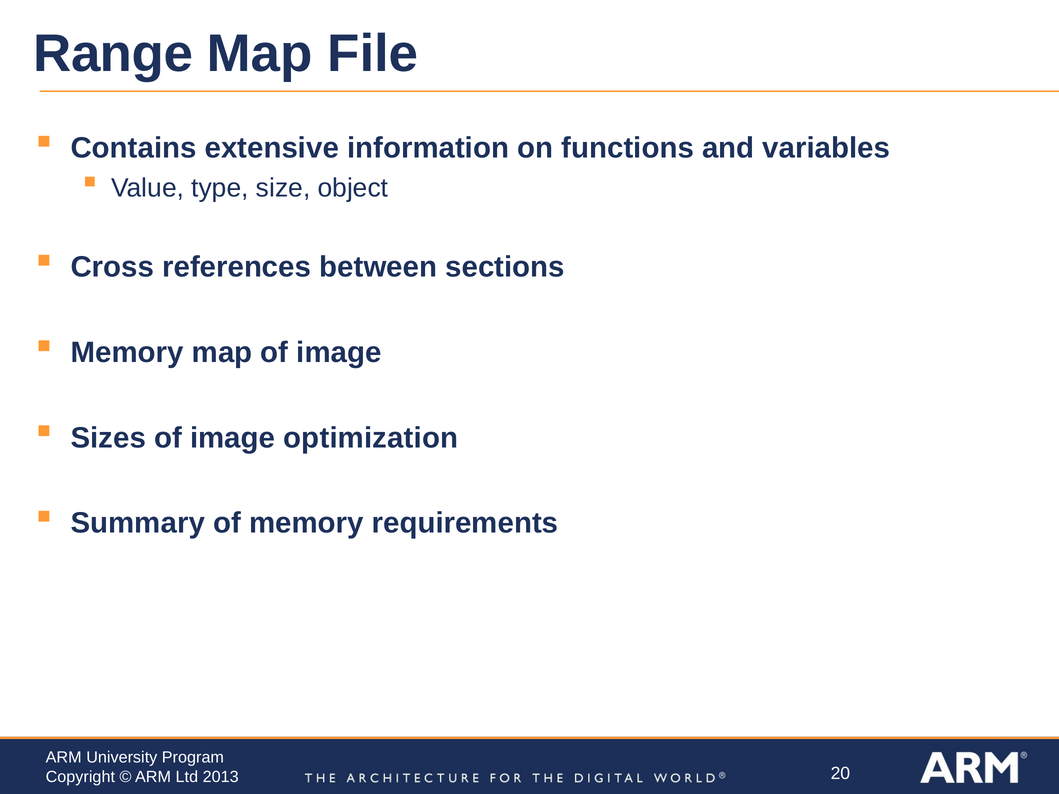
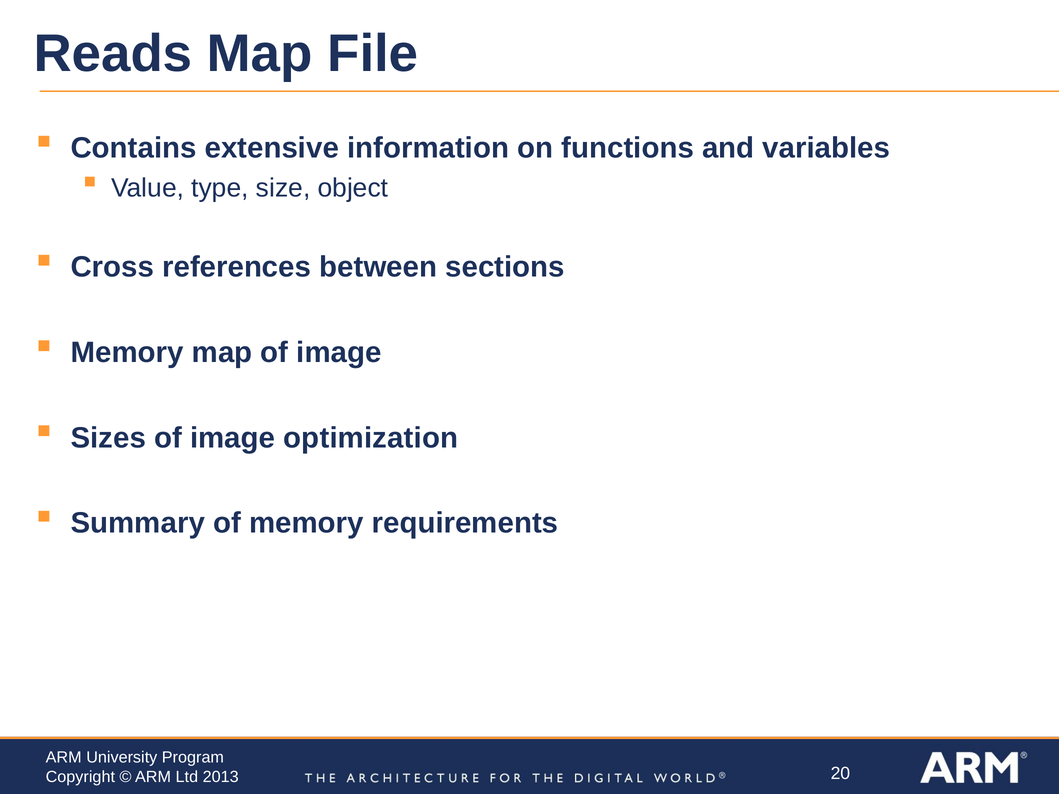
Range: Range -> Reads (113, 54)
